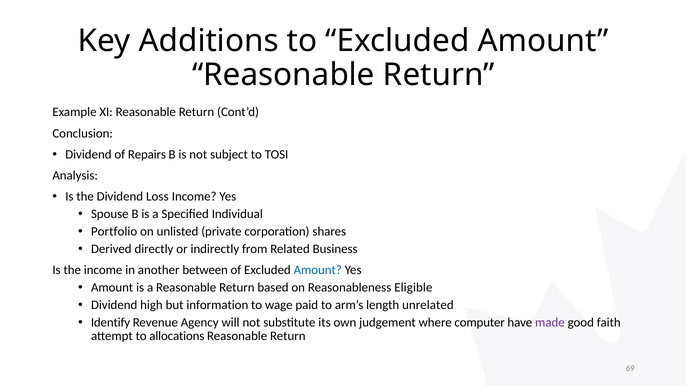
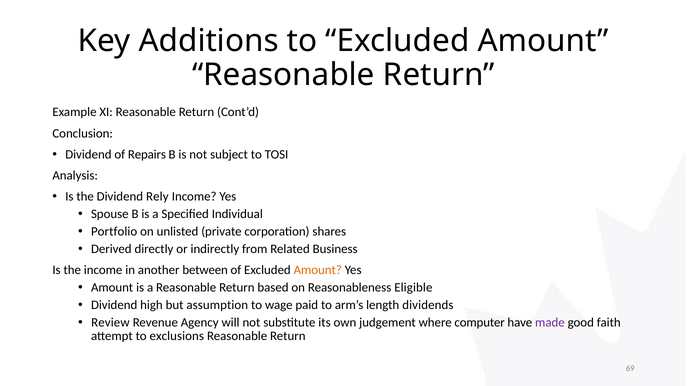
Loss: Loss -> Rely (157, 197)
Amount colour: blue -> orange (318, 270)
information: information -> assumption (217, 305)
unrelated: unrelated -> dividends (428, 305)
Identify: Identify -> Review (110, 323)
allocations: allocations -> exclusions (177, 337)
